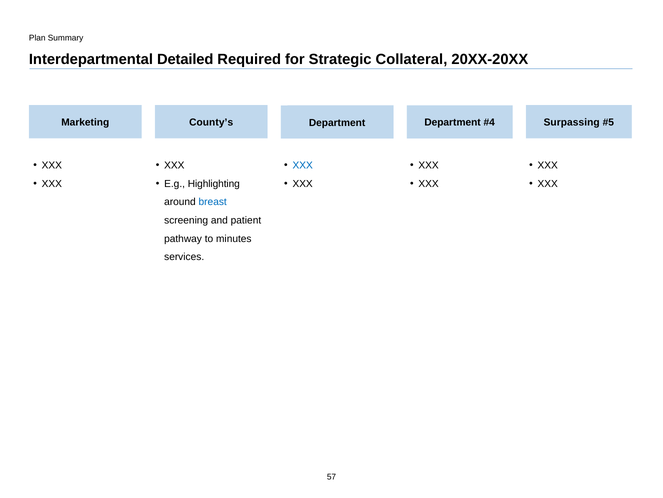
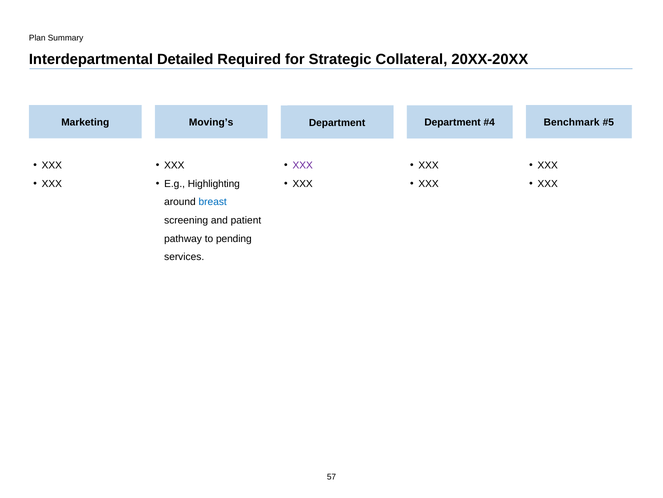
County’s: County’s -> Moving’s (211, 122)
Surpassing: Surpassing -> Benchmark (572, 122)
XXX colour: blue -> purple (303, 165)
minutes: minutes -> pending (234, 238)
